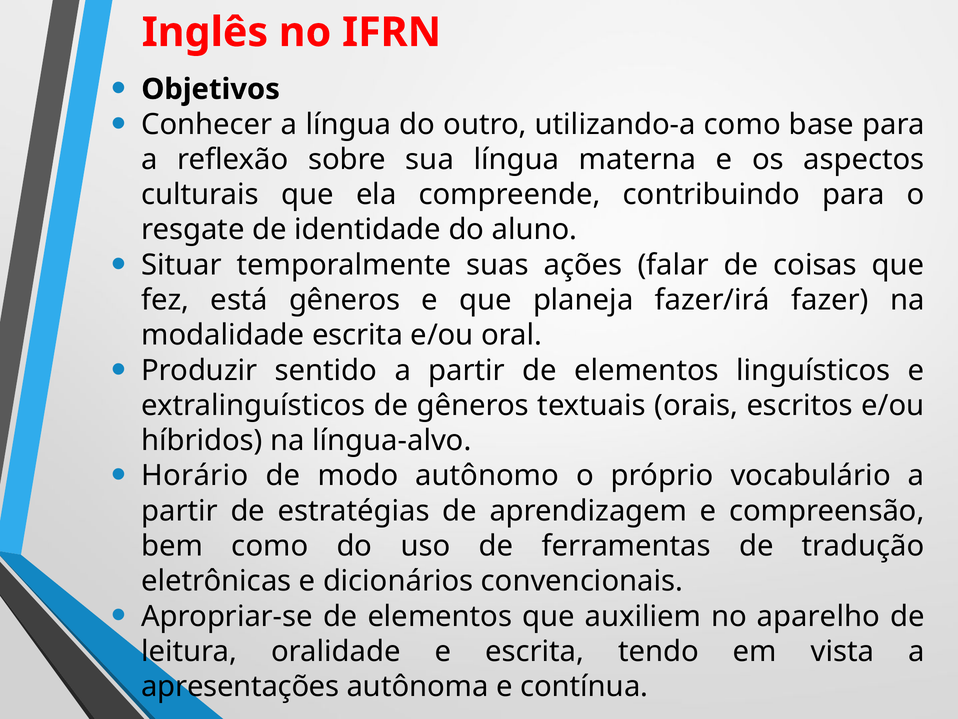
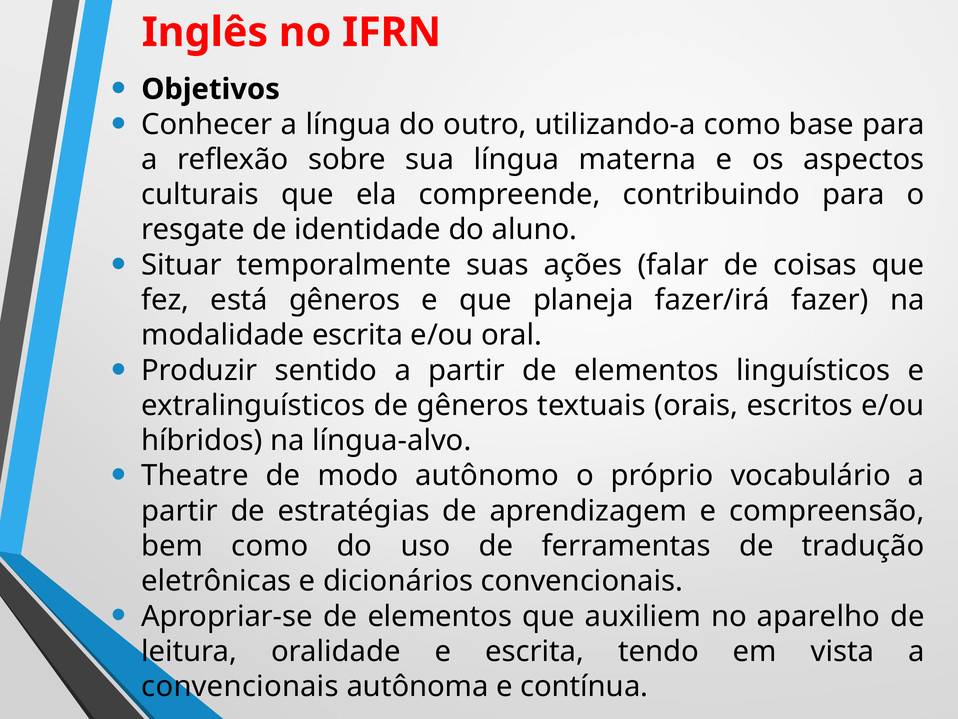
Horário: Horário -> Theatre (195, 475)
apresentações: apresentações -> convencionais (240, 686)
